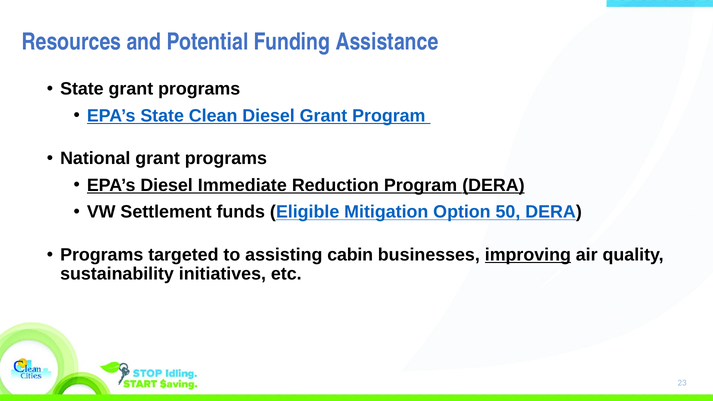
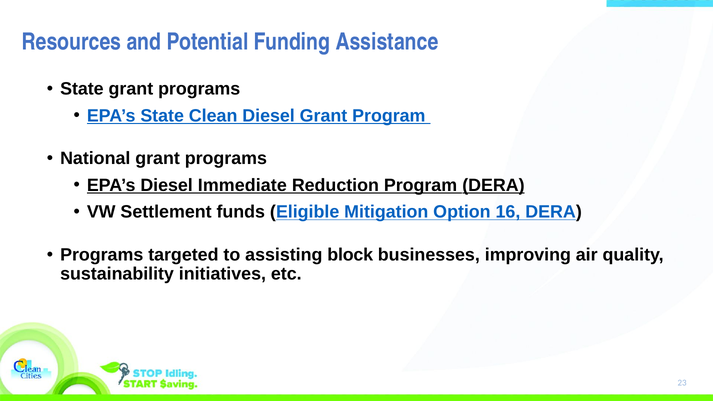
50: 50 -> 16 (508, 212)
cabin: cabin -> block (350, 255)
improving underline: present -> none (528, 255)
